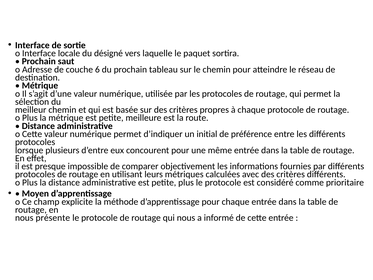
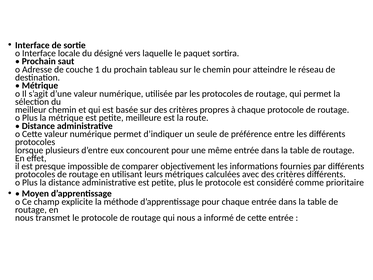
6: 6 -> 1 (97, 69)
initial: initial -> seule (207, 134)
présente: présente -> transmet (53, 218)
